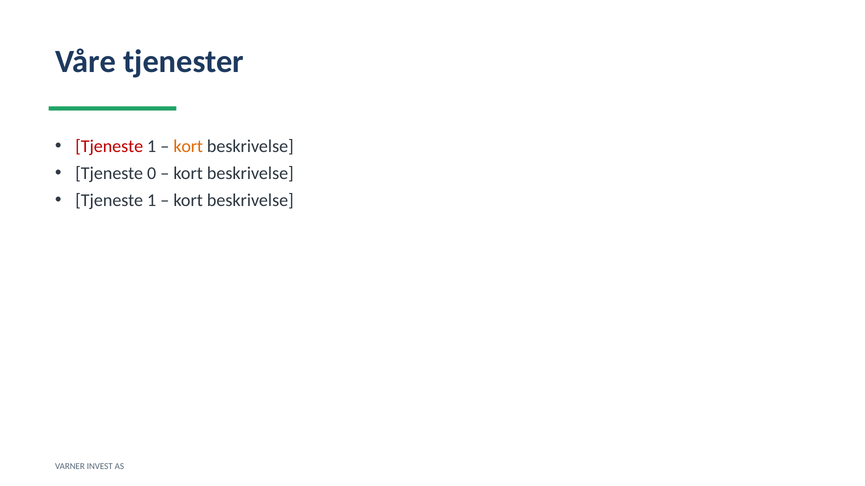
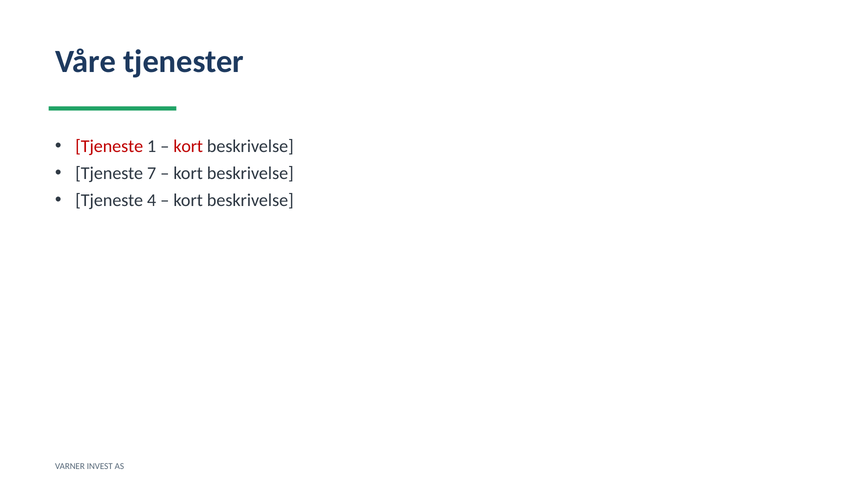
kort colour: orange -> red (188, 147)
0: 0 -> 7 (152, 174)
1: 1 -> 4 (152, 201)
